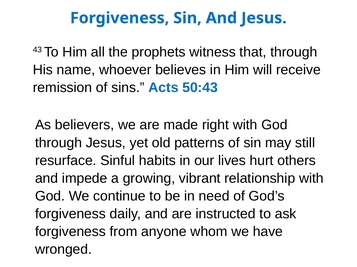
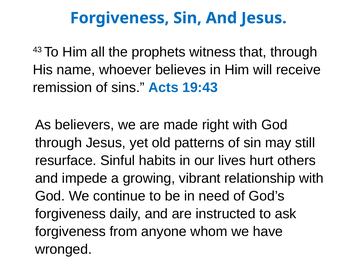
50:43: 50:43 -> 19:43 (200, 88)
